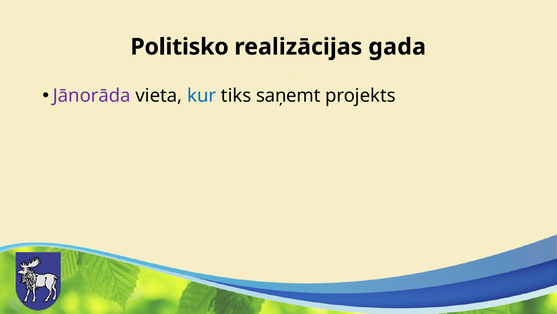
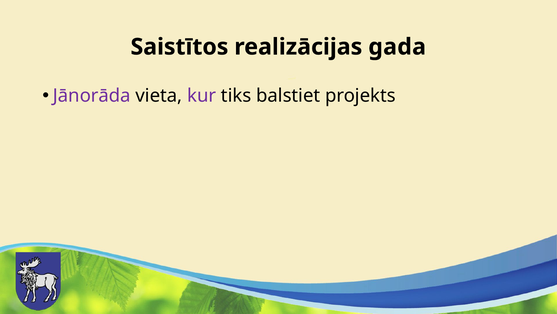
Politisko: Politisko -> Saistītos (179, 47)
kur colour: blue -> purple (202, 95)
saņemt: saņemt -> balstiet (288, 95)
